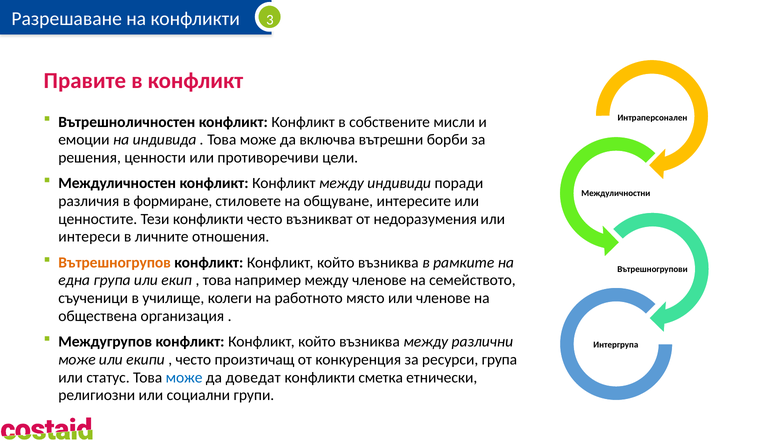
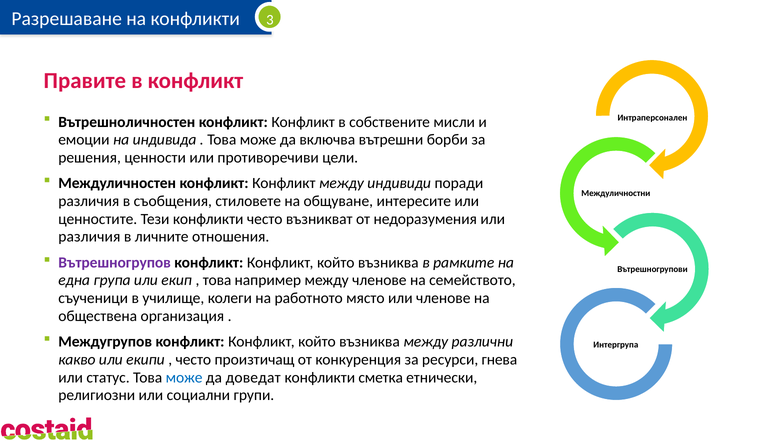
формиране: формиране -> съобщения (173, 201)
интереси: интереси -> различия (89, 237)
Вътрешногрупов colour: orange -> purple (115, 263)
може: може -> какво (77, 360)
ресурси група: група -> гнева (499, 360)
